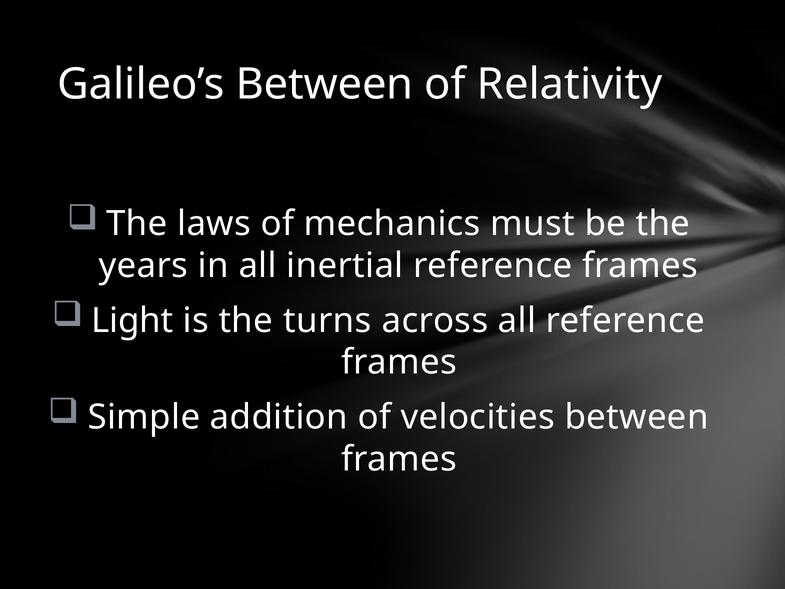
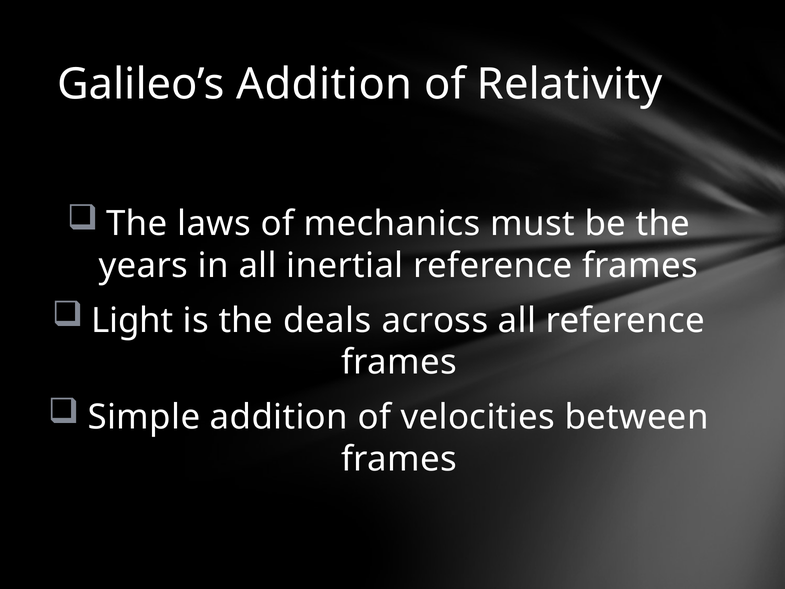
Galileo’s Between: Between -> Addition (324, 84)
turns: turns -> deals (327, 320)
